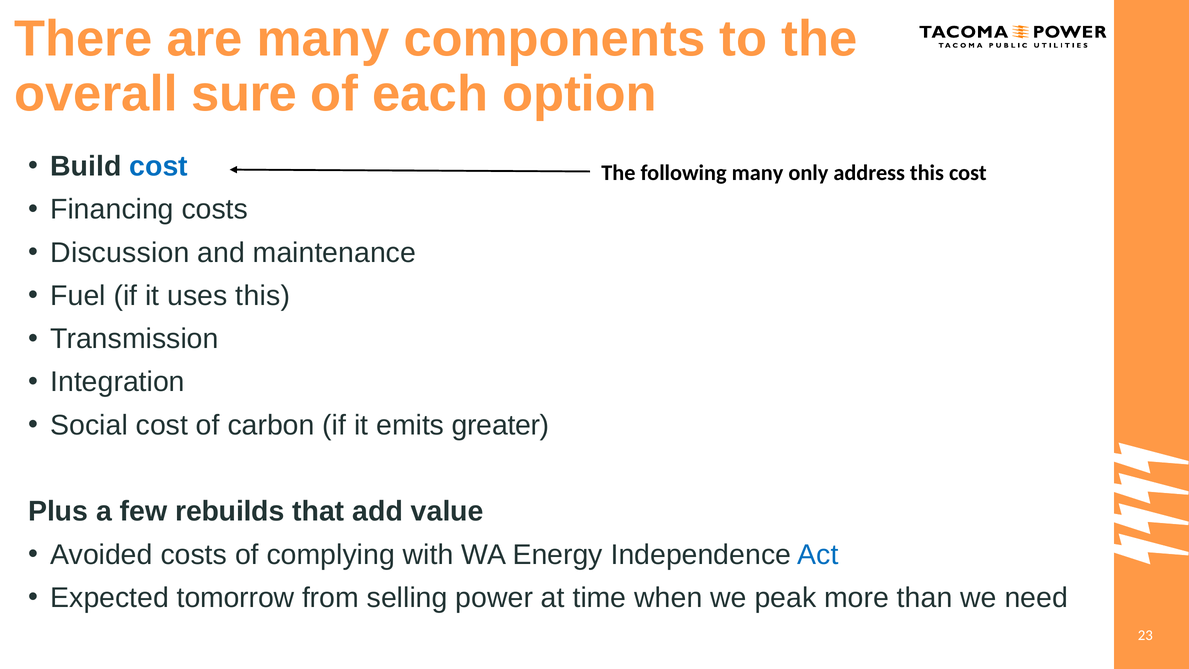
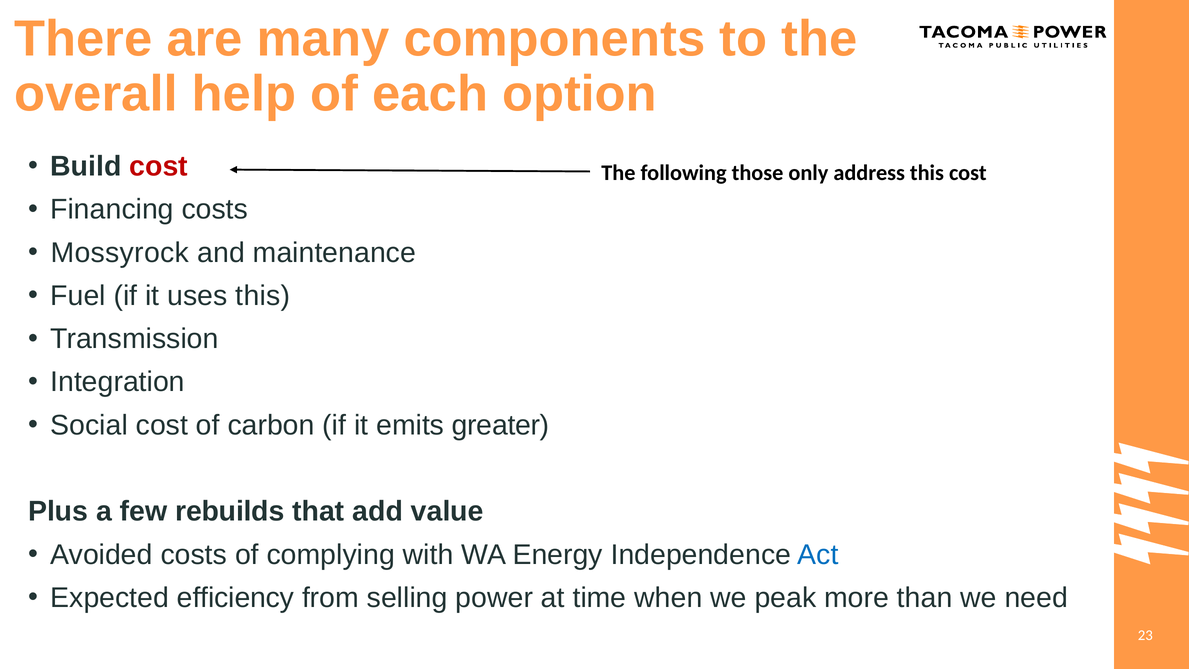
sure: sure -> help (244, 94)
cost colour: blue -> red (159, 166)
following many: many -> those (758, 173)
Discussion: Discussion -> Mossyrock (120, 253)
tomorrow: tomorrow -> efficiency (236, 598)
